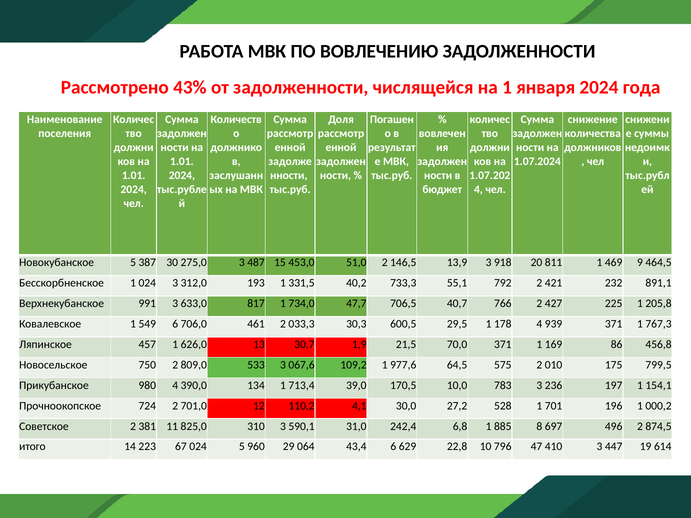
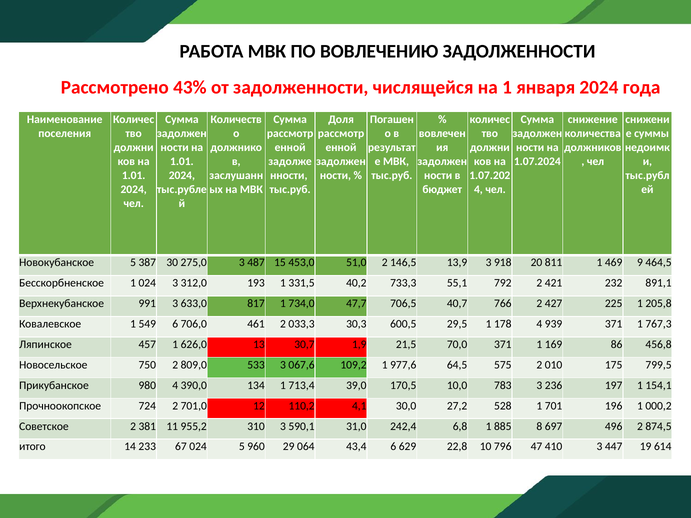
825,0: 825,0 -> 955,2 (194, 426)
223: 223 -> 233 (147, 447)
